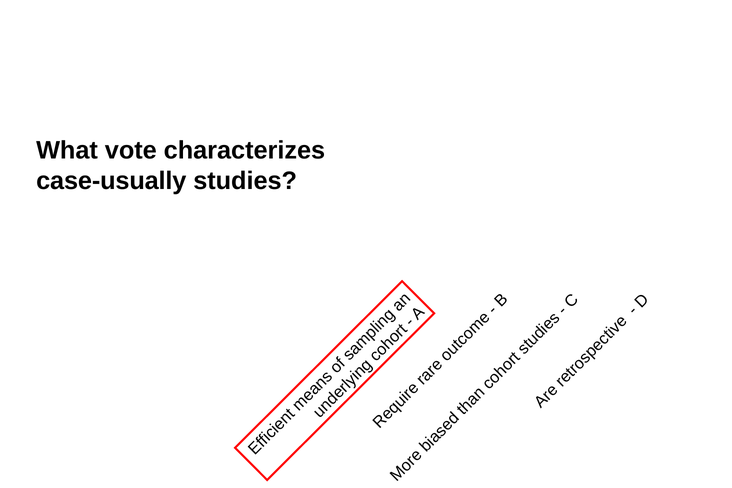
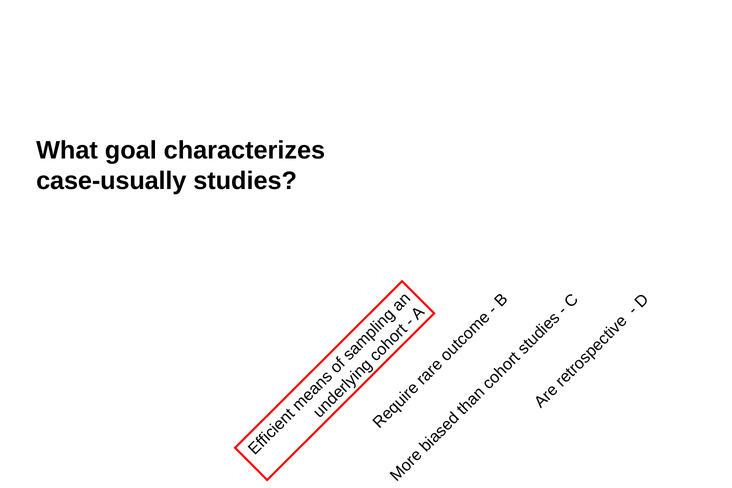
vote: vote -> goal (131, 150)
